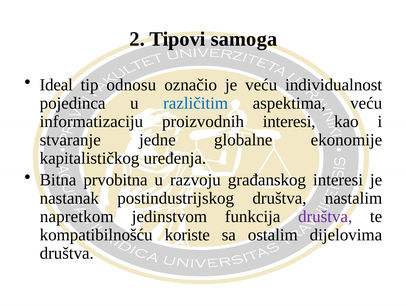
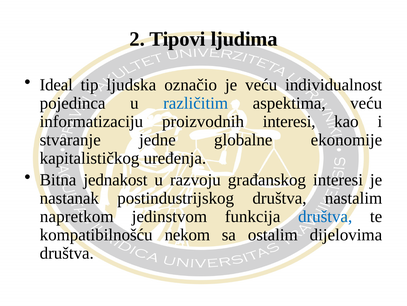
samoga: samoga -> ljudima (244, 39)
odnosu: odnosu -> ljudska (131, 85)
prvobitna: prvobitna -> jednakost (115, 179)
društva colour: purple -> blue (325, 216)
koriste: koriste -> nekom (187, 234)
